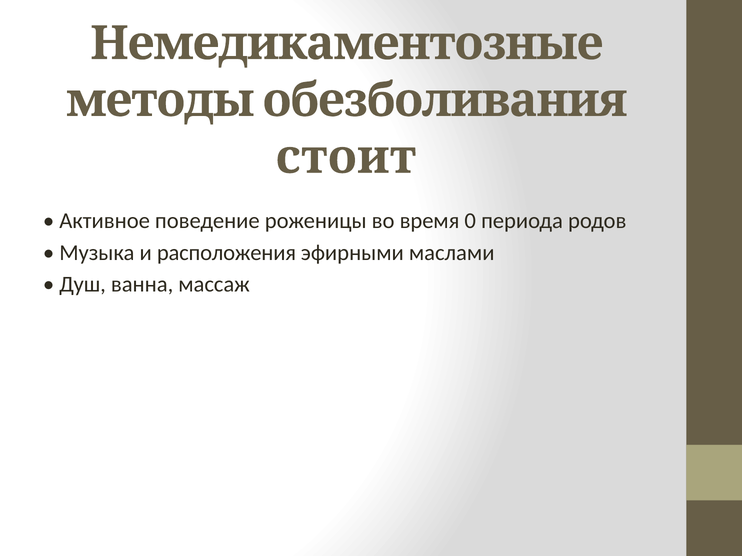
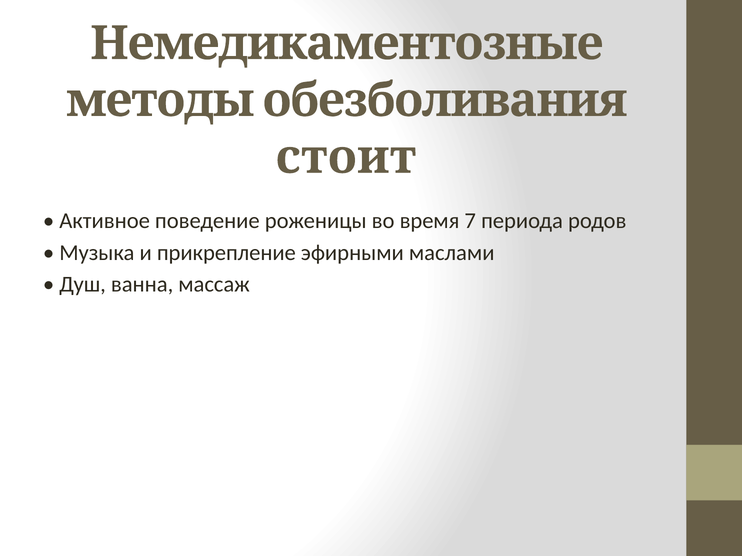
0: 0 -> 7 (470, 221)
расположения: расположения -> прикрепление (226, 253)
